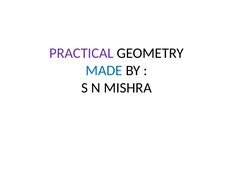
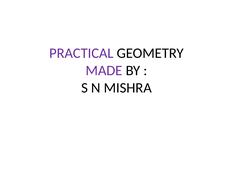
MADE colour: blue -> purple (104, 71)
